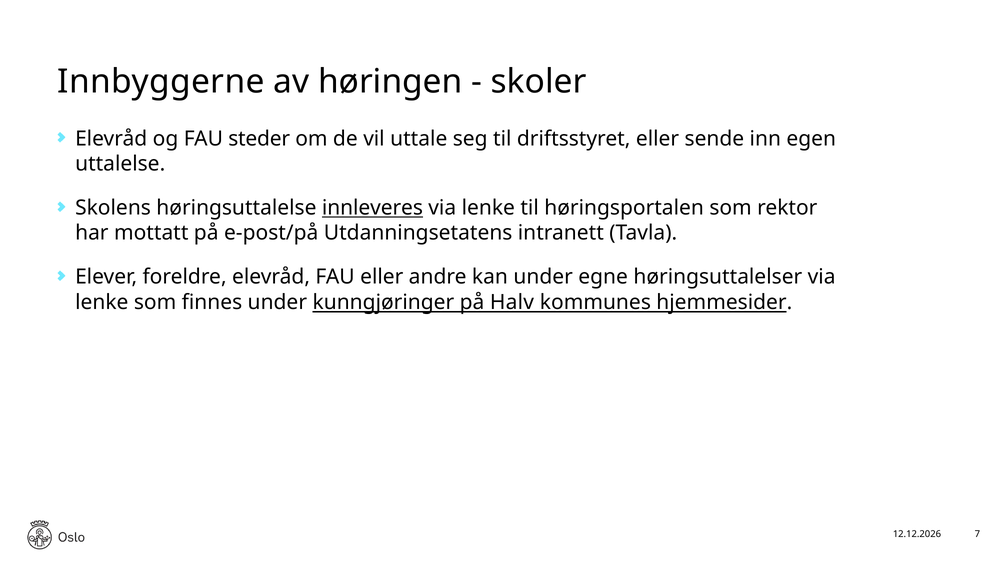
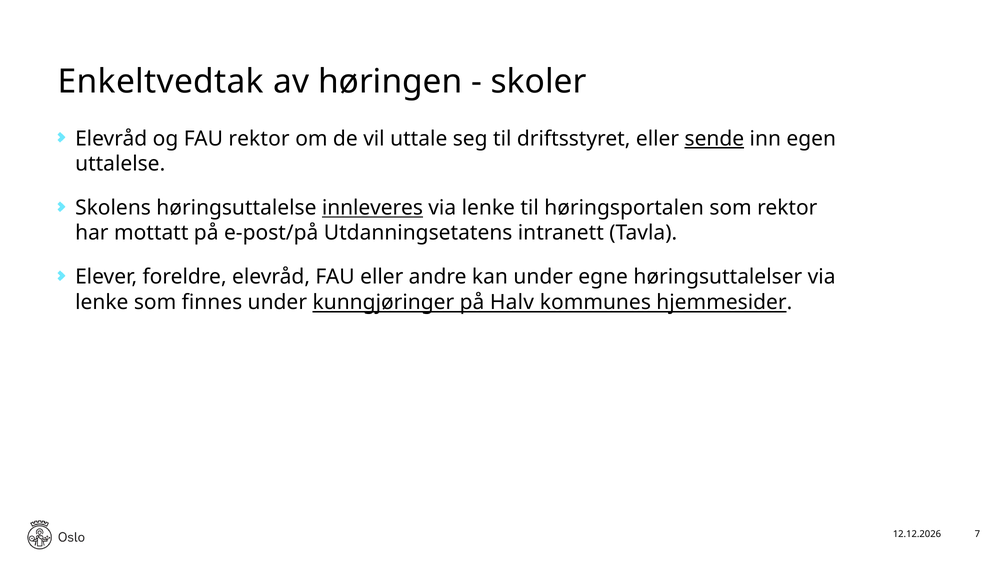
Innbyggerne: Innbyggerne -> Enkeltvedtak (161, 82)
FAU steder: steder -> rektor (259, 139)
sende underline: none -> present (714, 139)
